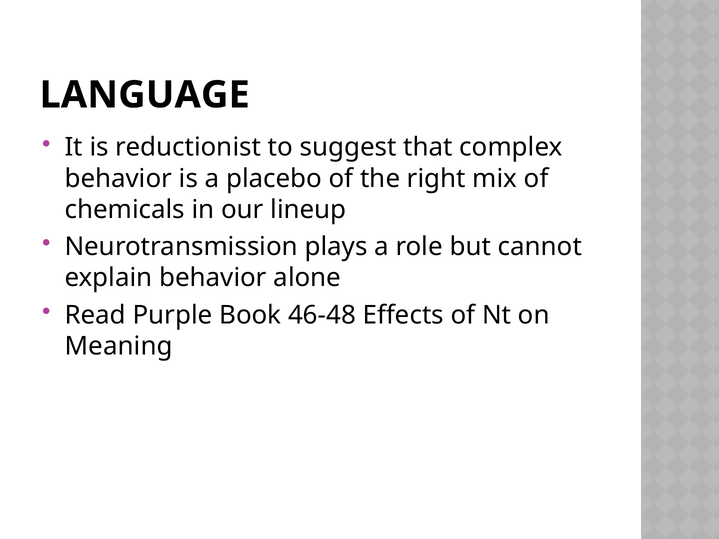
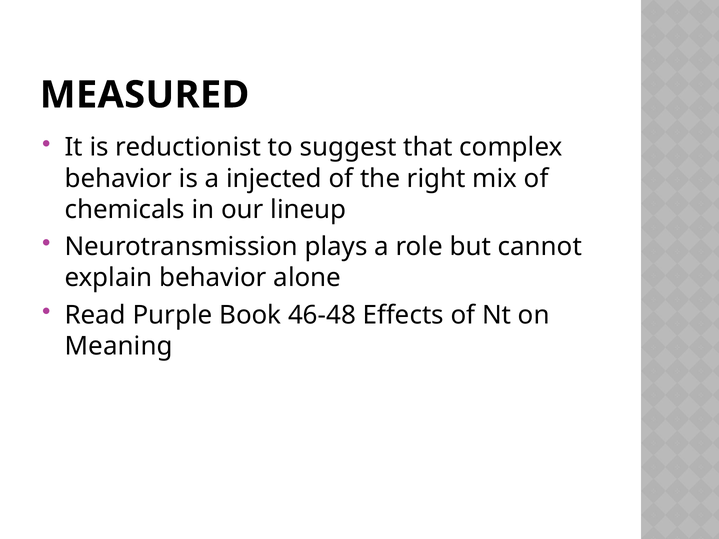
LANGUAGE: LANGUAGE -> MEASURED (145, 95)
placebo: placebo -> injected (274, 179)
